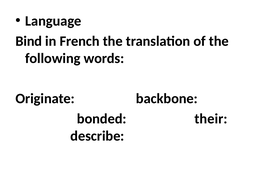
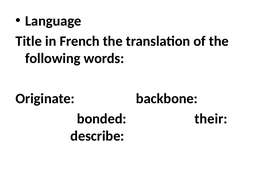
Bind: Bind -> Title (29, 41)
